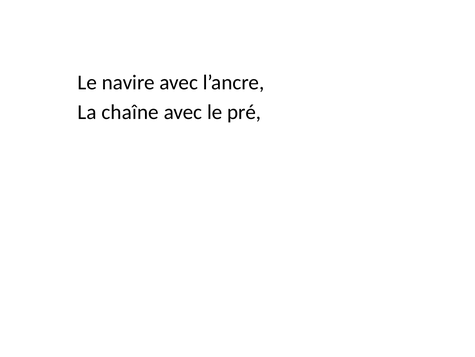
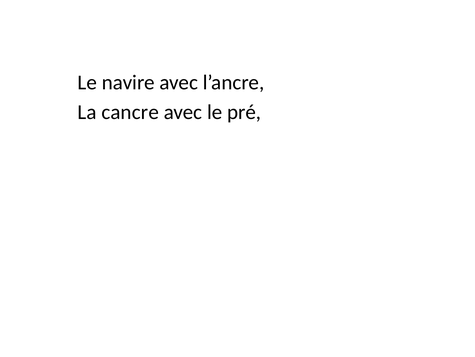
chaîne: chaîne -> cancre (130, 112)
